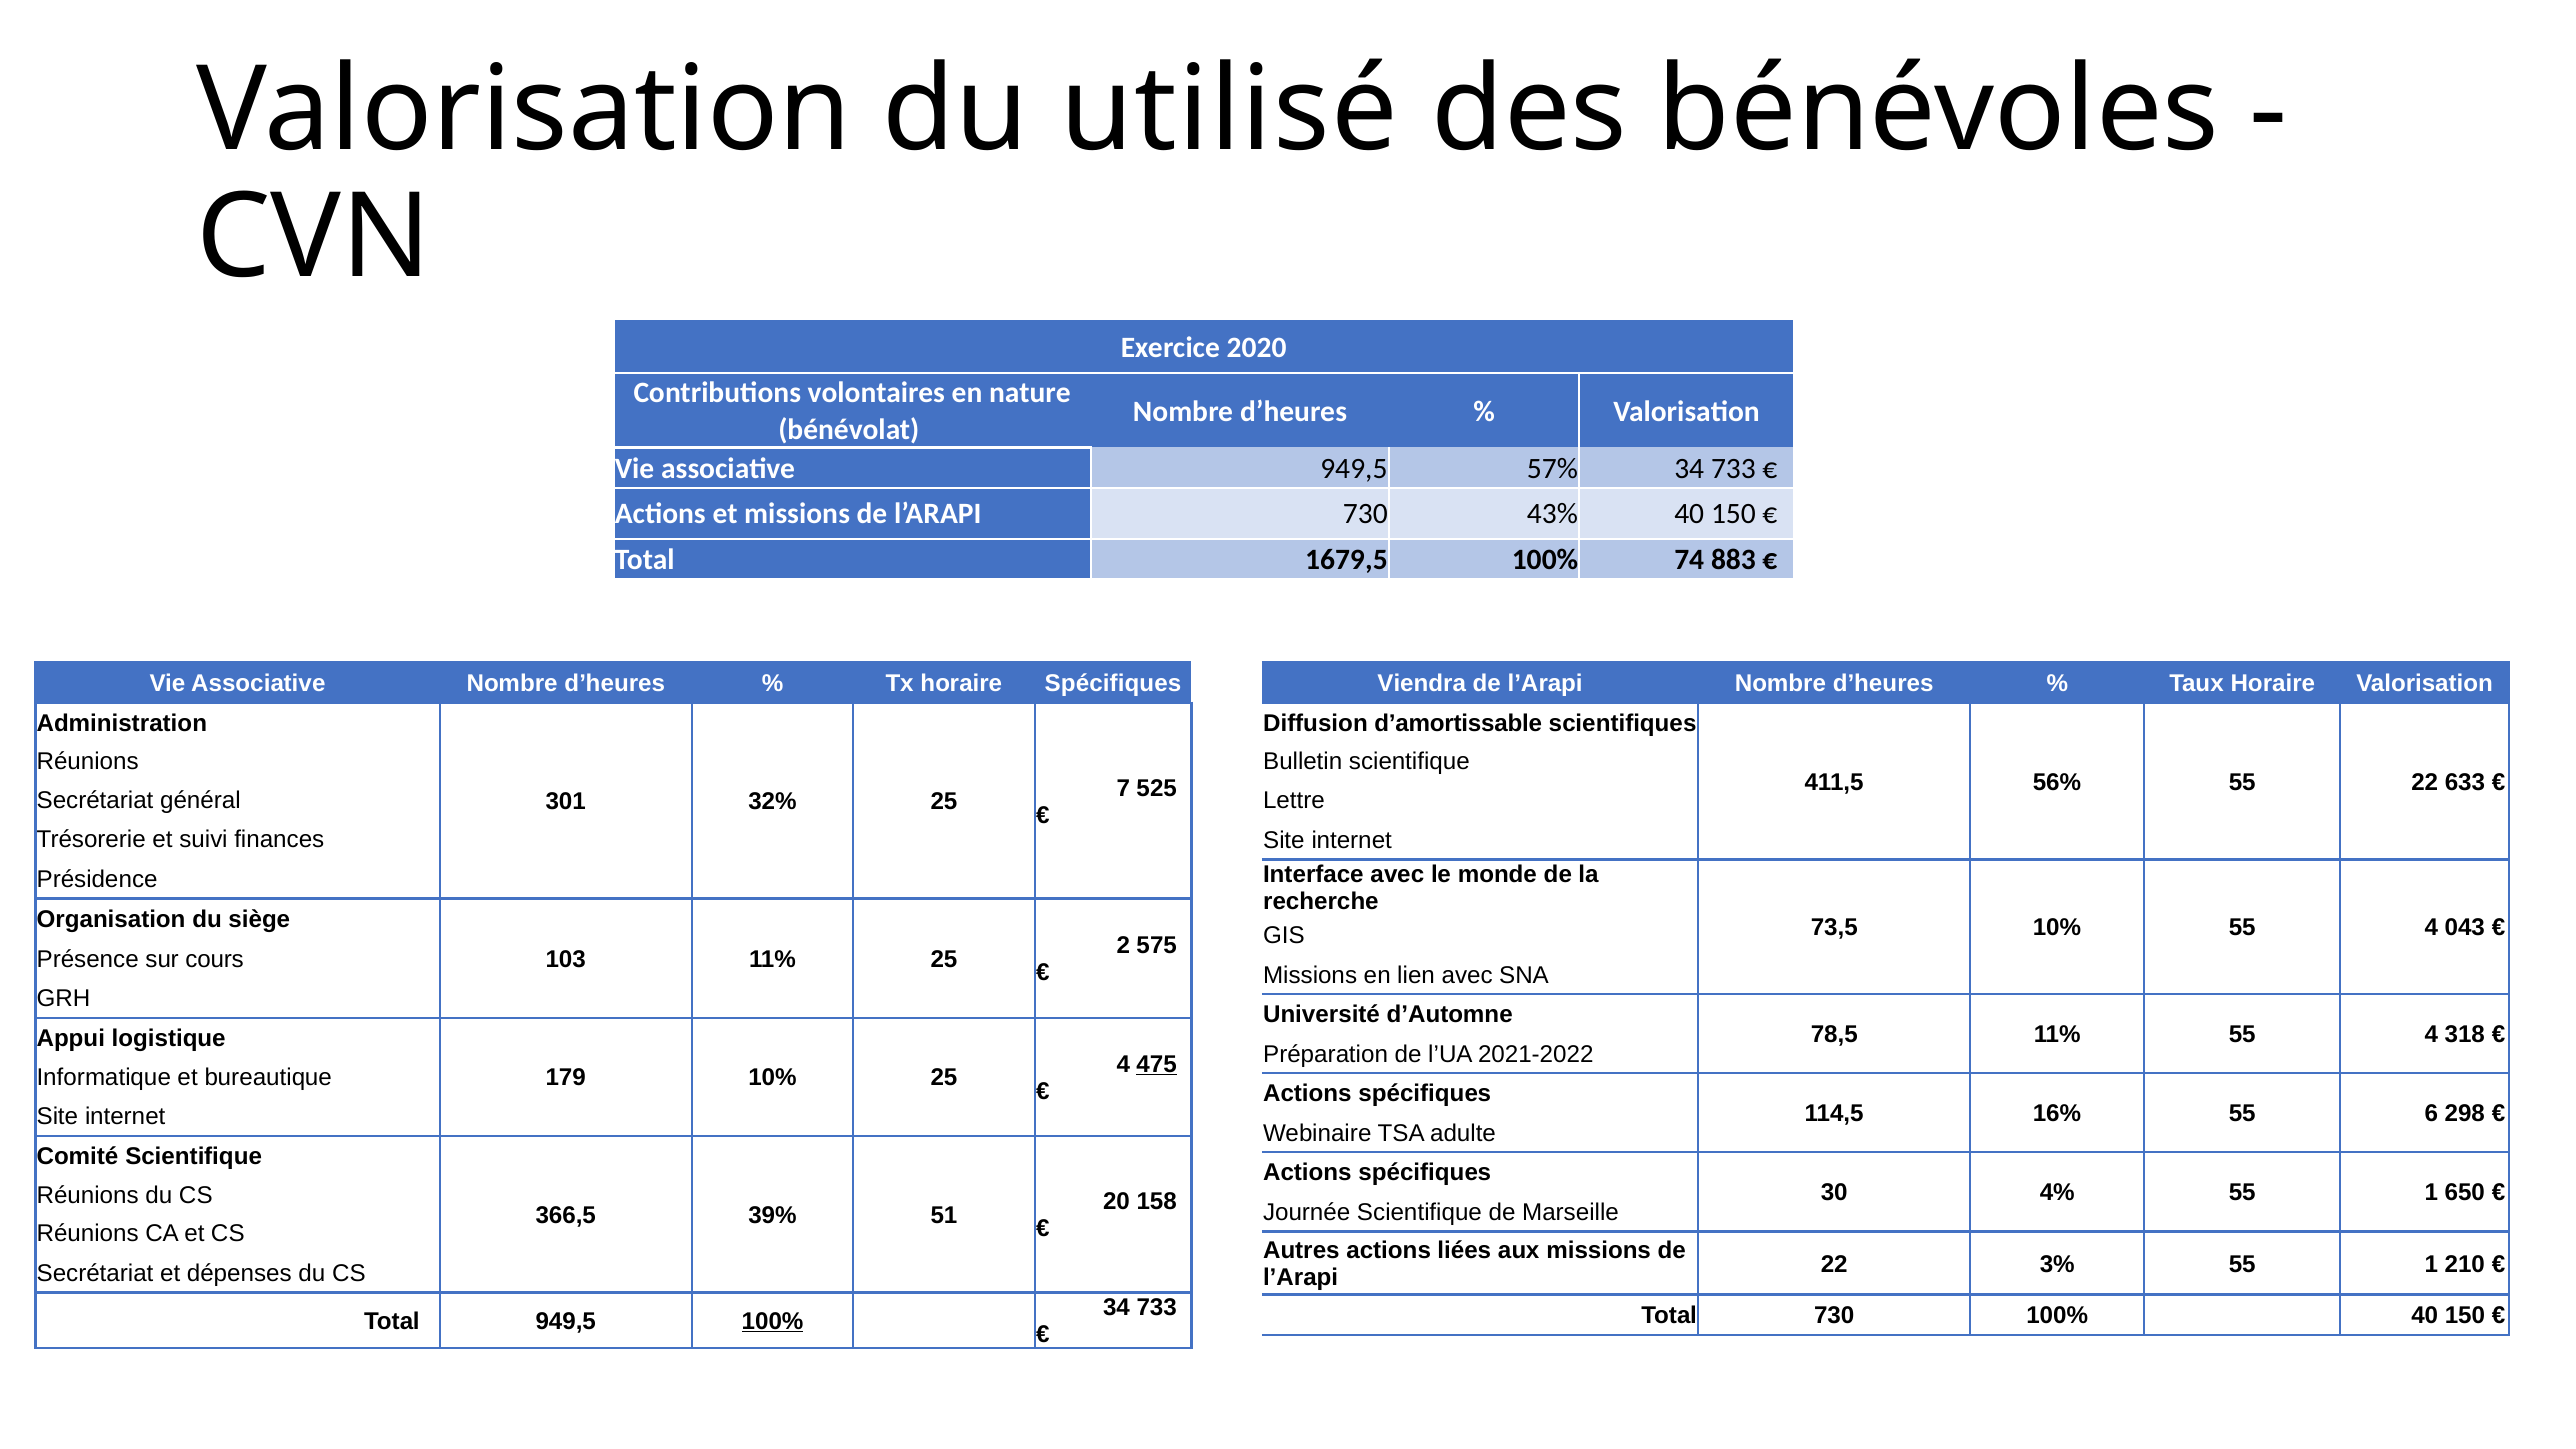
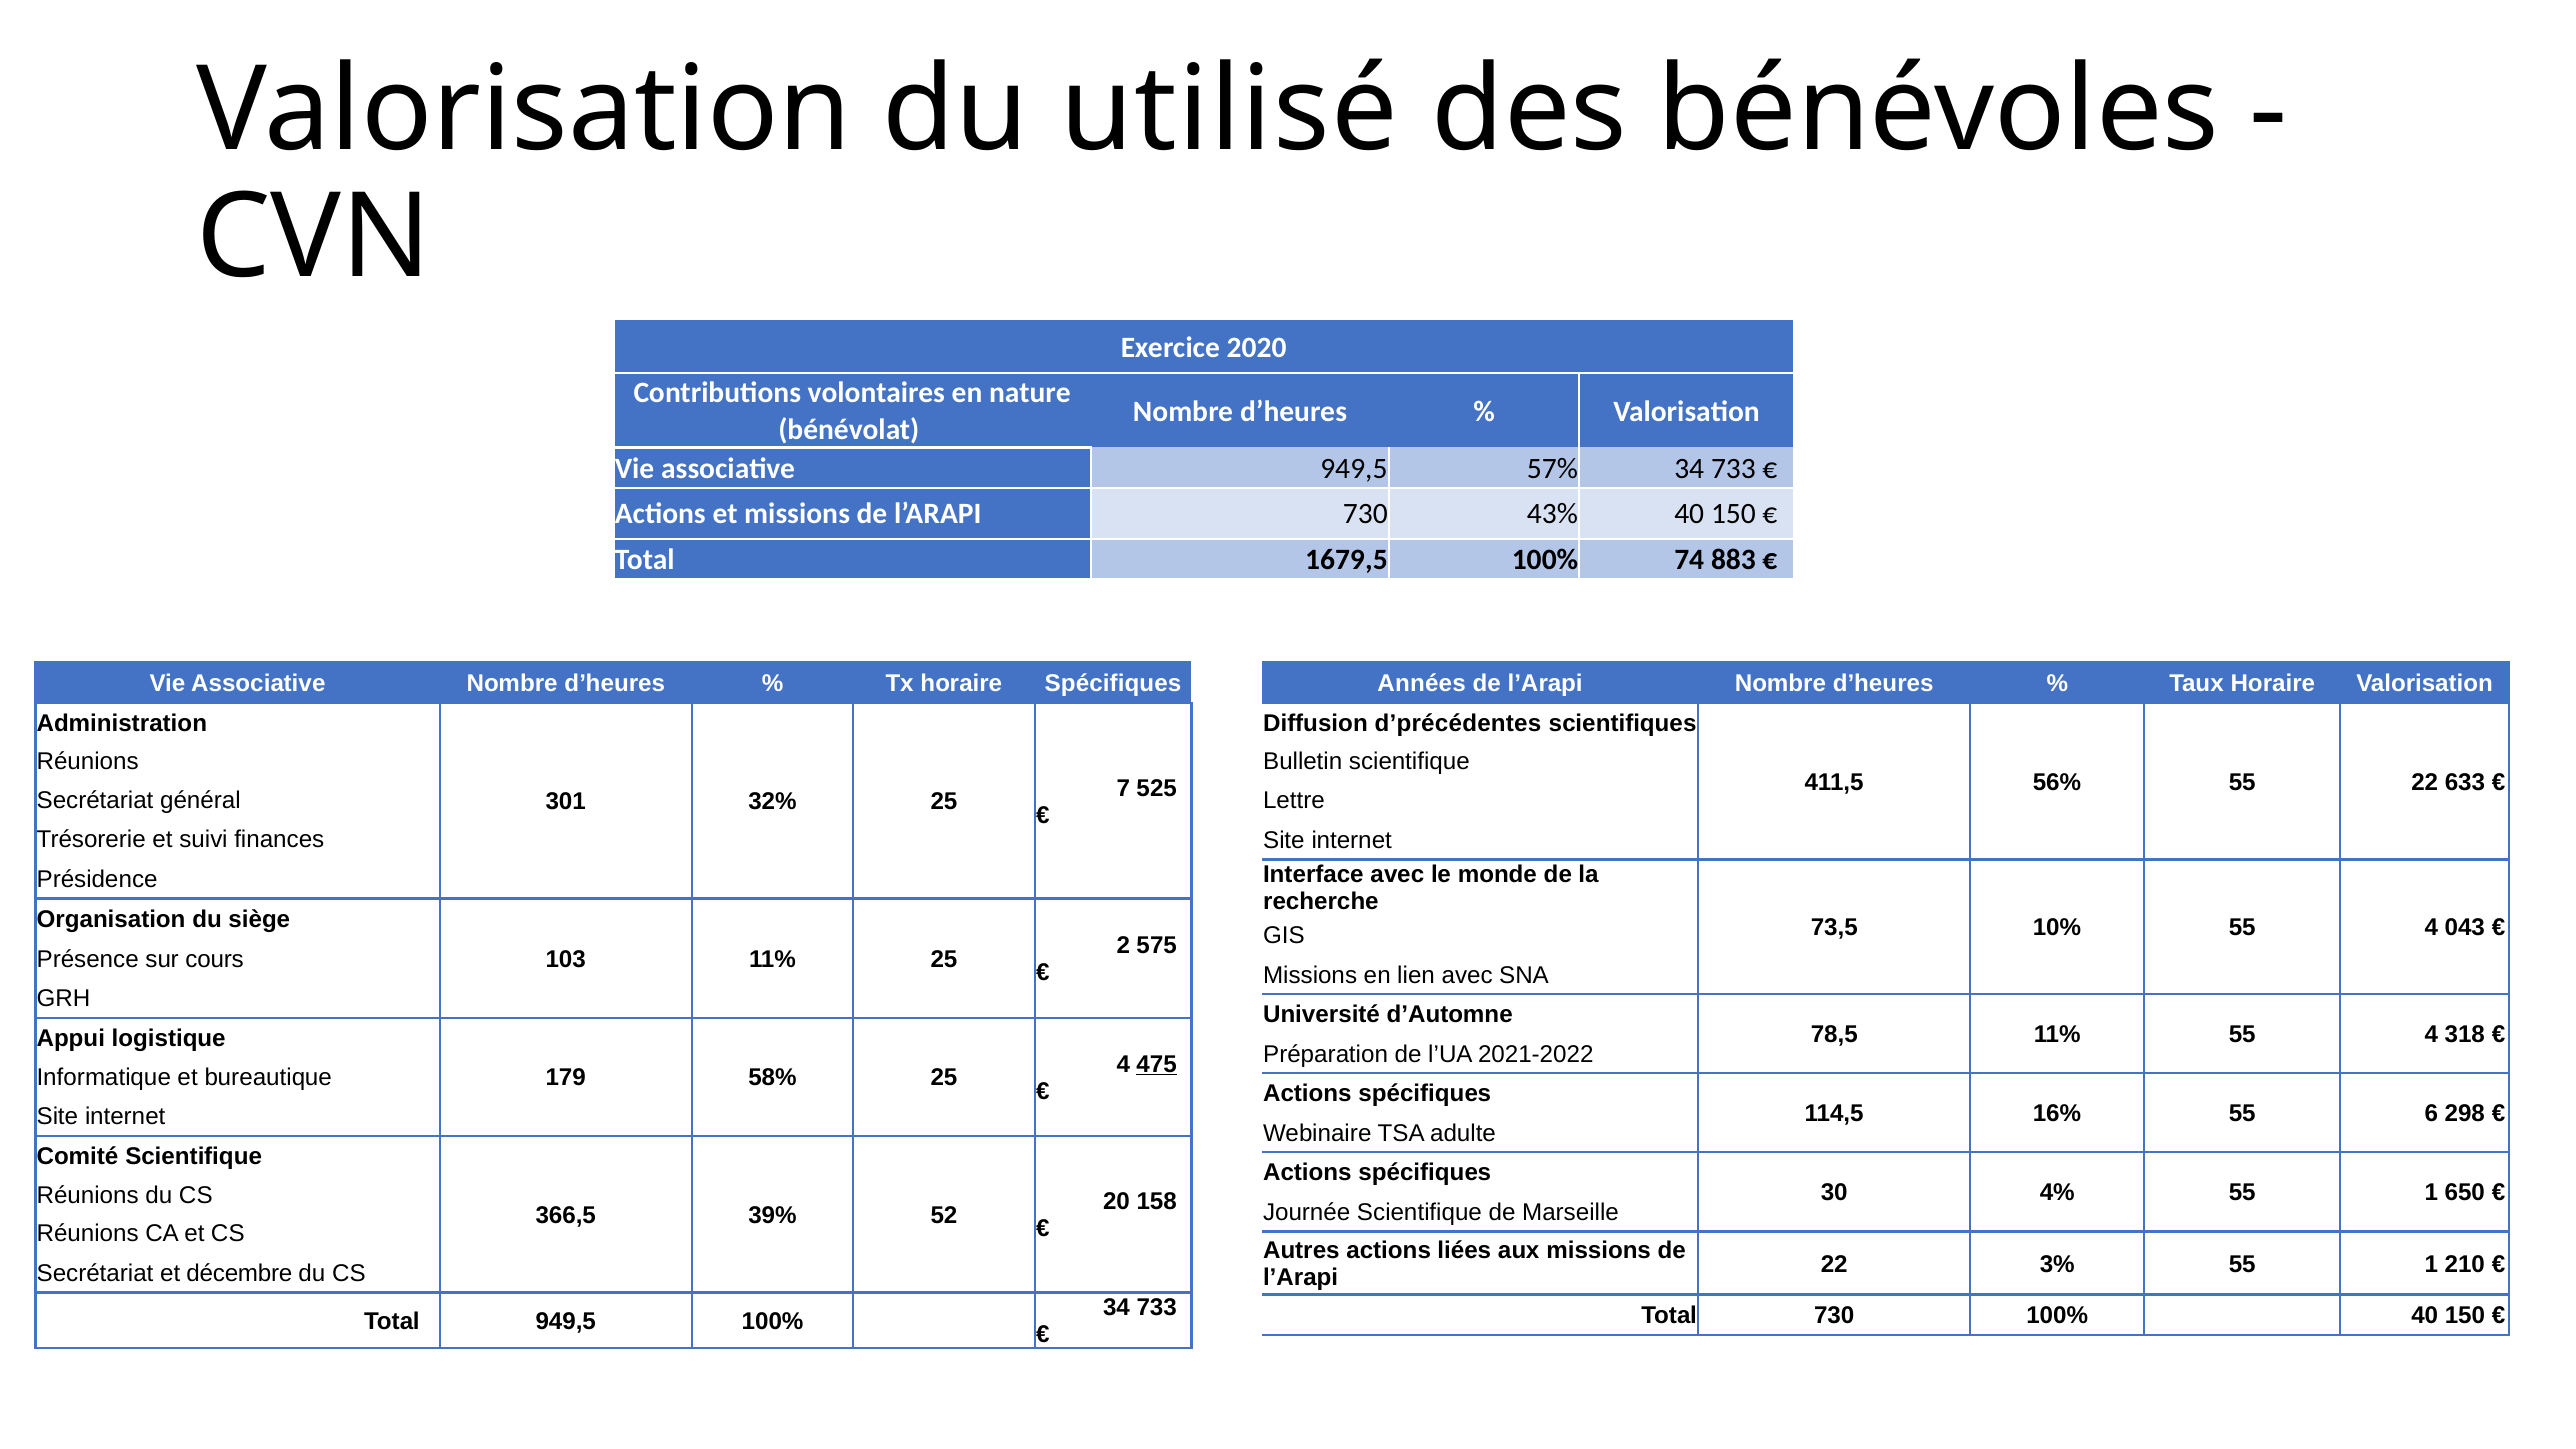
Viendra: Viendra -> Années (1422, 684)
d’amortissable: d’amortissable -> d’précédentes (1458, 723)
179 10%: 10% -> 58% (772, 1078)
51: 51 -> 52 (944, 1215)
dépenses: dépenses -> décembre (239, 1273)
100% underline: present -> none (773, 1321)
